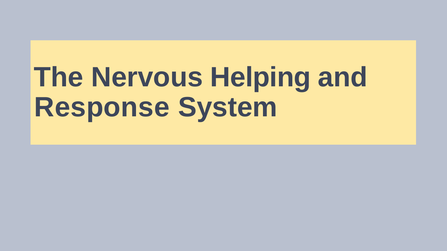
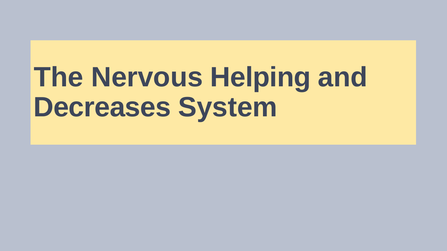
Response: Response -> Decreases (102, 108)
